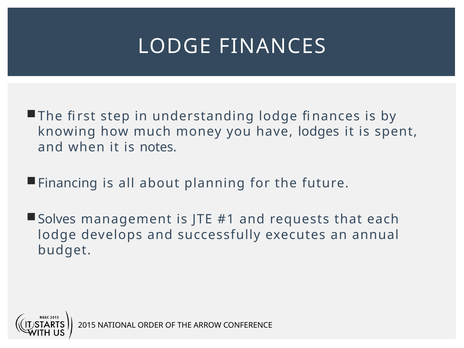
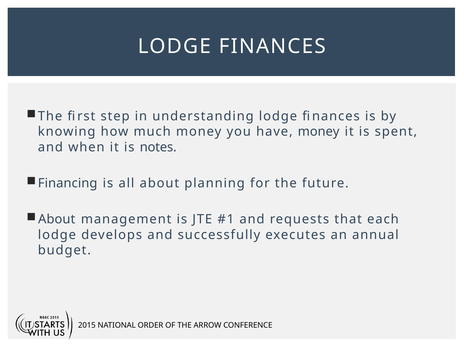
have lodges: lodges -> money (319, 132)
Solves: Solves -> About (57, 219)
